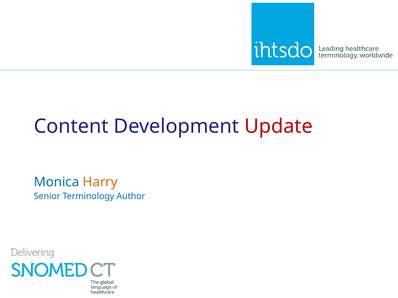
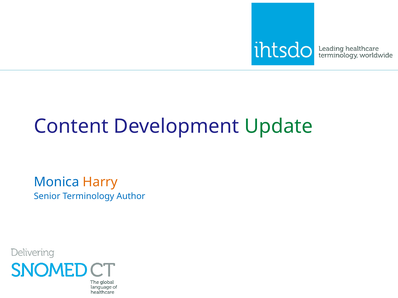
Update colour: red -> green (279, 127)
